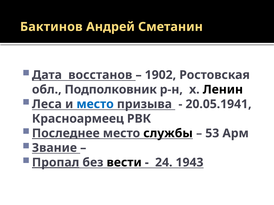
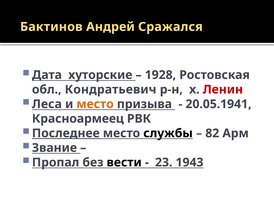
Сметанин: Сметанин -> Сражался (170, 27)
восстанов: восстанов -> хуторские (100, 75)
1902: 1902 -> 1928 (160, 75)
Подполковник: Подполковник -> Кондратьевич (111, 90)
Ленин colour: black -> red (223, 90)
место colour: blue -> orange (95, 104)
53: 53 -> 82 (212, 134)
Пропал underline: present -> none (56, 163)
24: 24 -> 23 (164, 163)
